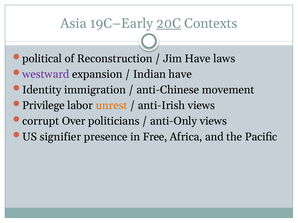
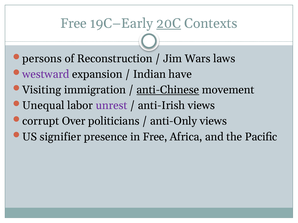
Asia: Asia -> Free (74, 23)
political: political -> persons (42, 59)
Jim Have: Have -> Wars (198, 59)
Identity: Identity -> Visiting (42, 90)
anti-Chinese underline: none -> present (168, 90)
Privilege: Privilege -> Unequal (43, 106)
unrest colour: orange -> purple (111, 106)
